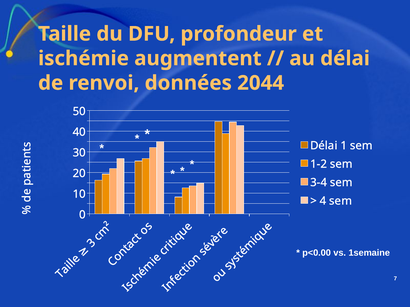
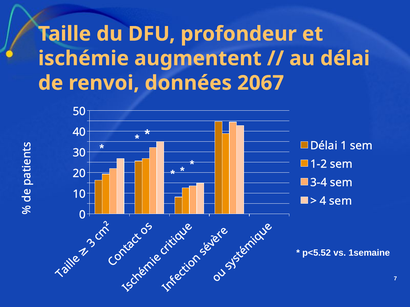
2044: 2044 -> 2067 (261, 83)
p<0.00: p<0.00 -> p<5.52 (317, 253)
